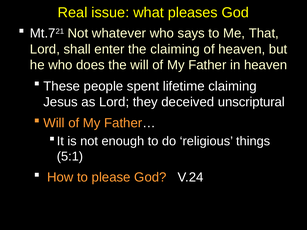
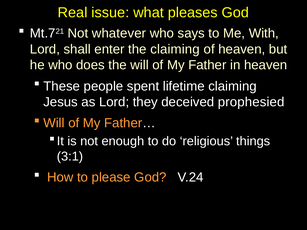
That: That -> With (264, 33)
unscriptural: unscriptural -> prophesied (251, 102)
5:1: 5:1 -> 3:1 (70, 157)
